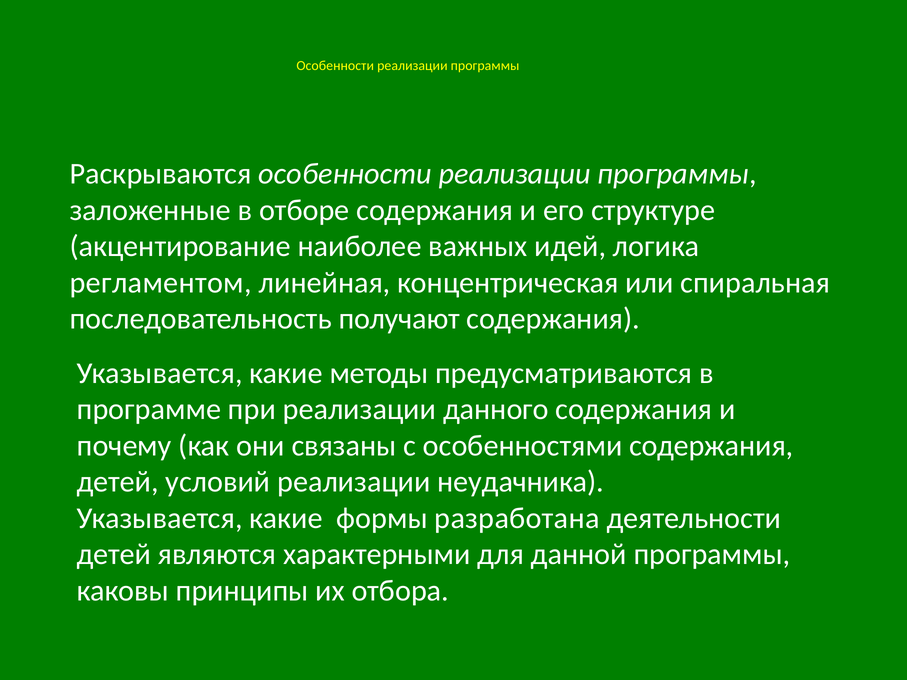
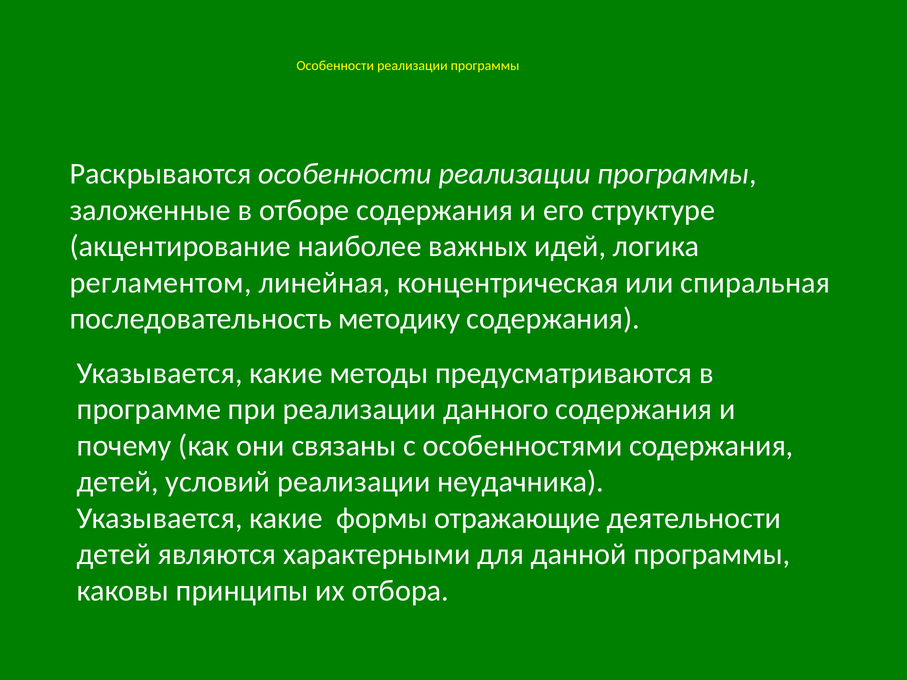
получают: получают -> методику (399, 319)
разработана: разработана -> отражающие (517, 518)
